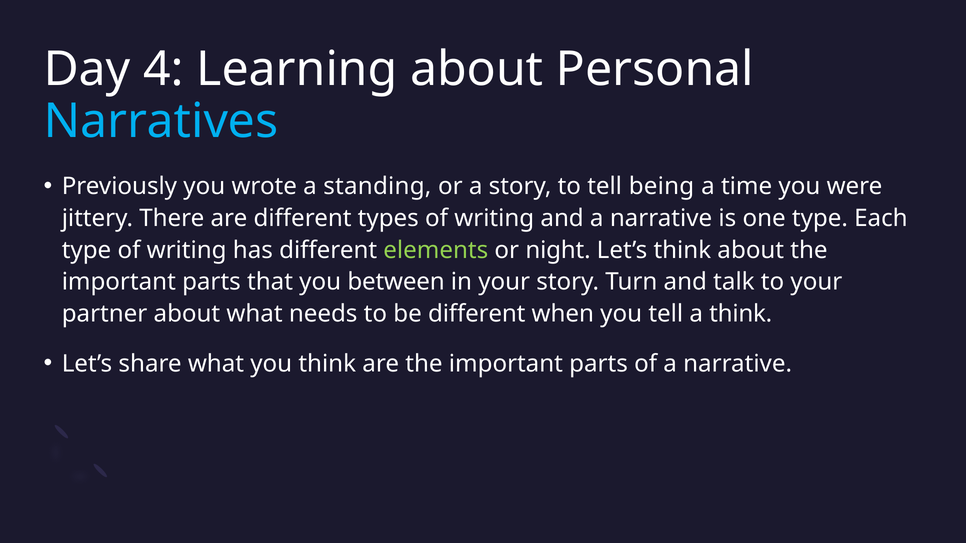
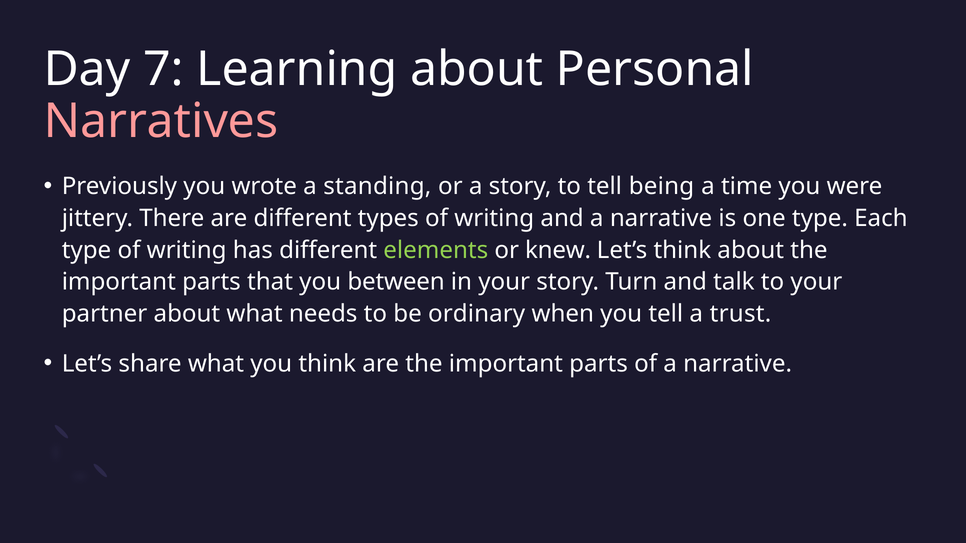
4: 4 -> 7 (163, 69)
Narratives colour: light blue -> pink (161, 121)
night: night -> knew (558, 250)
be different: different -> ordinary (477, 314)
a think: think -> trust (740, 314)
